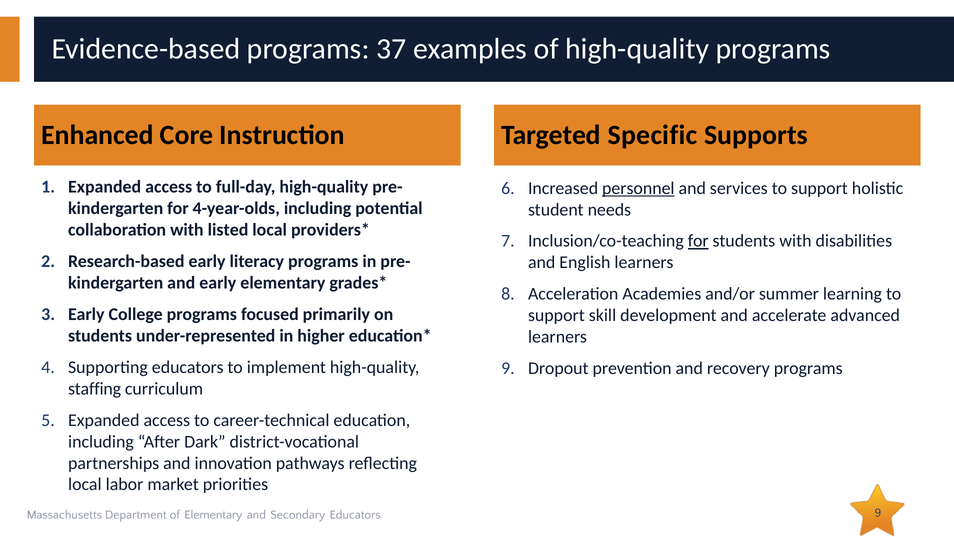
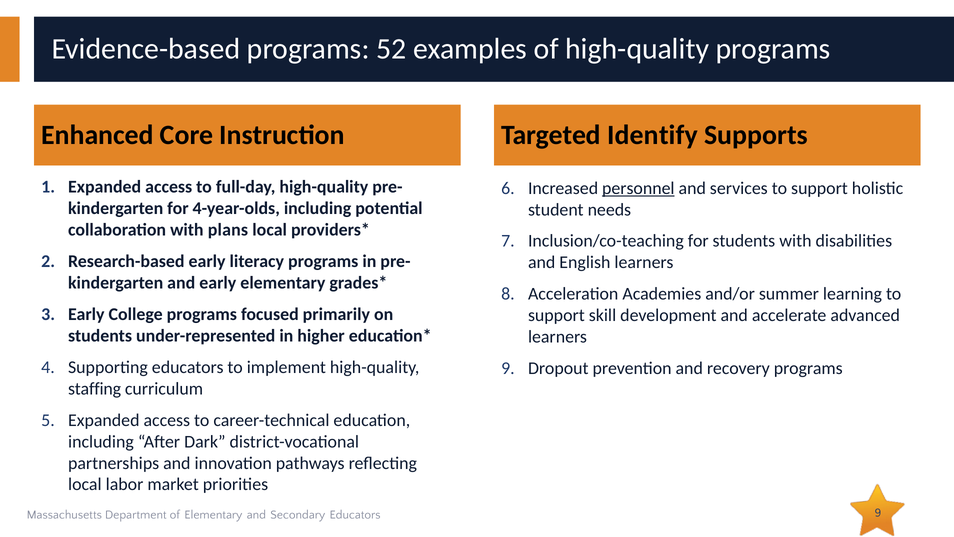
37: 37 -> 52 (391, 49)
Specific: Specific -> Identify (653, 135)
listed: listed -> plans (228, 230)
for underline: present -> none (698, 241)
